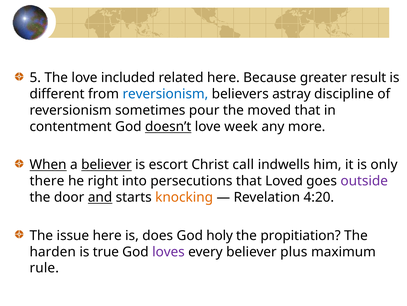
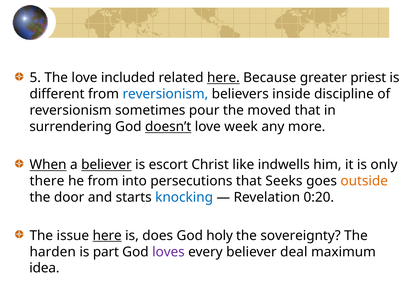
here underline: none -> present (223, 78)
result: result -> priest (368, 78)
astray: astray -> inside (291, 94)
contentment: contentment -> surrendering (71, 126)
call: call -> like (243, 164)
he right: right -> from (103, 181)
Loved: Loved -> Seeks (284, 181)
outside colour: purple -> orange (364, 181)
and underline: present -> none (100, 197)
knocking colour: orange -> blue (184, 197)
4:20: 4:20 -> 0:20 (319, 197)
here underline: none -> present (107, 235)
propitiation: propitiation -> sovereignty (301, 235)
true: true -> part (106, 251)
plus: plus -> deal (294, 251)
rule: rule -> idea (44, 268)
